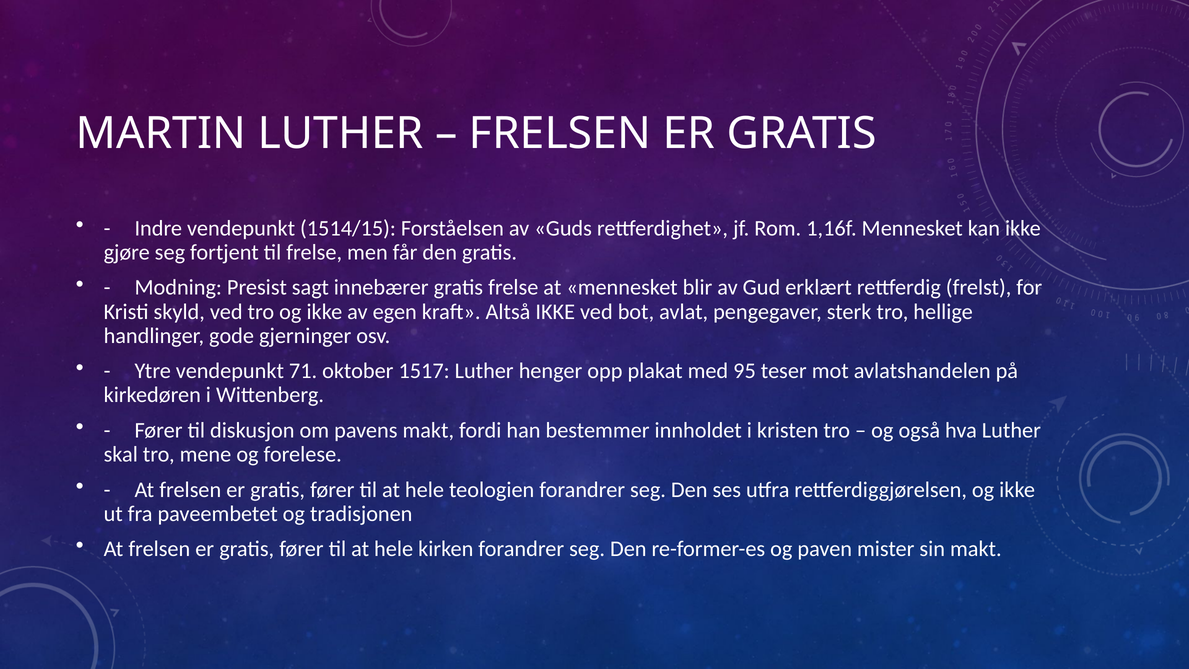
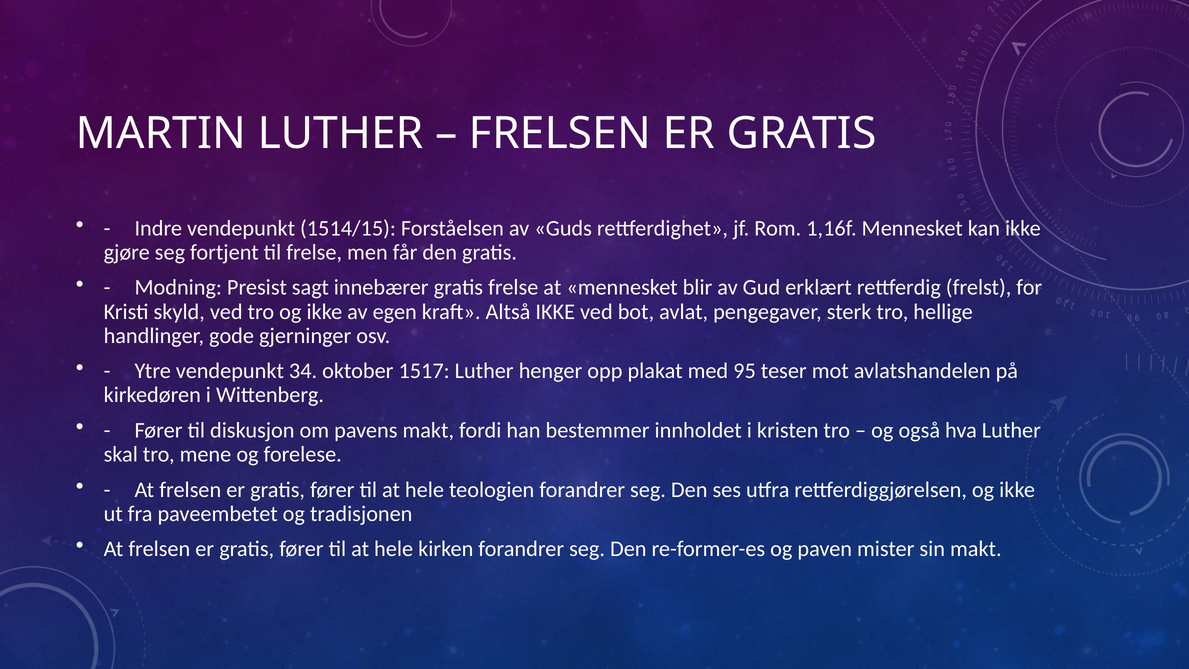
71: 71 -> 34 (303, 371)
